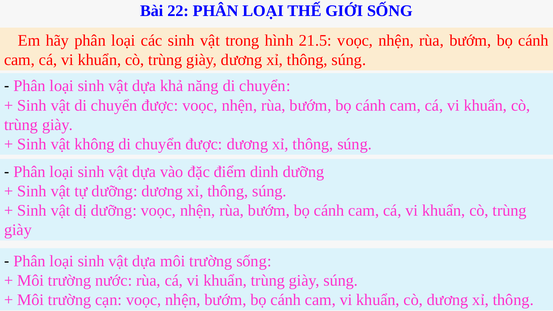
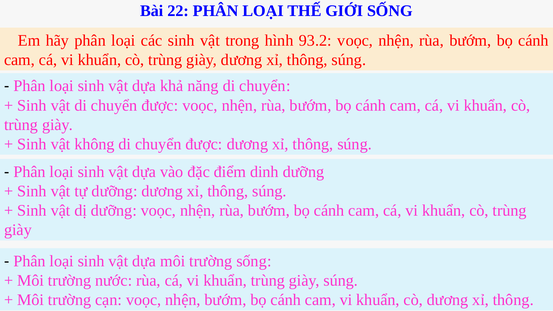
21.5: 21.5 -> 93.2 (315, 40)
